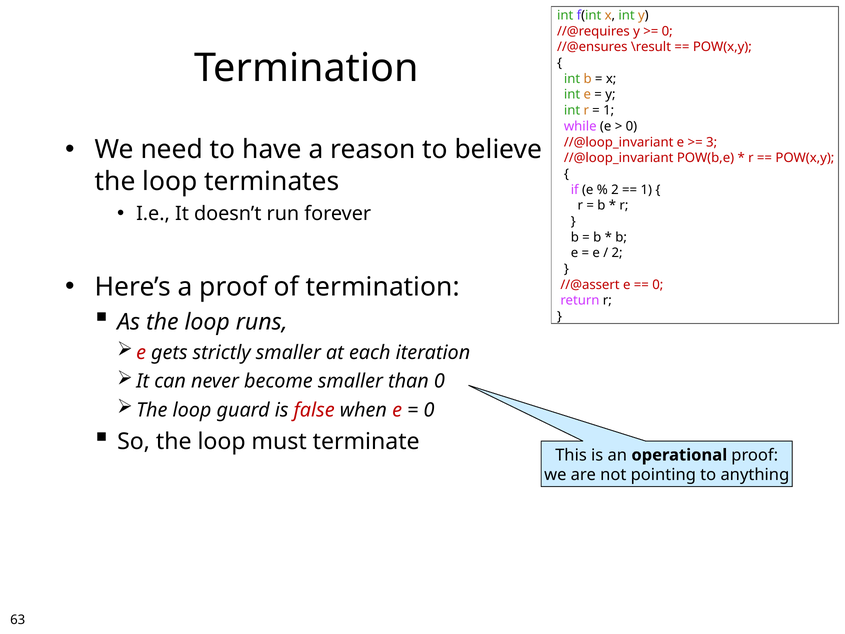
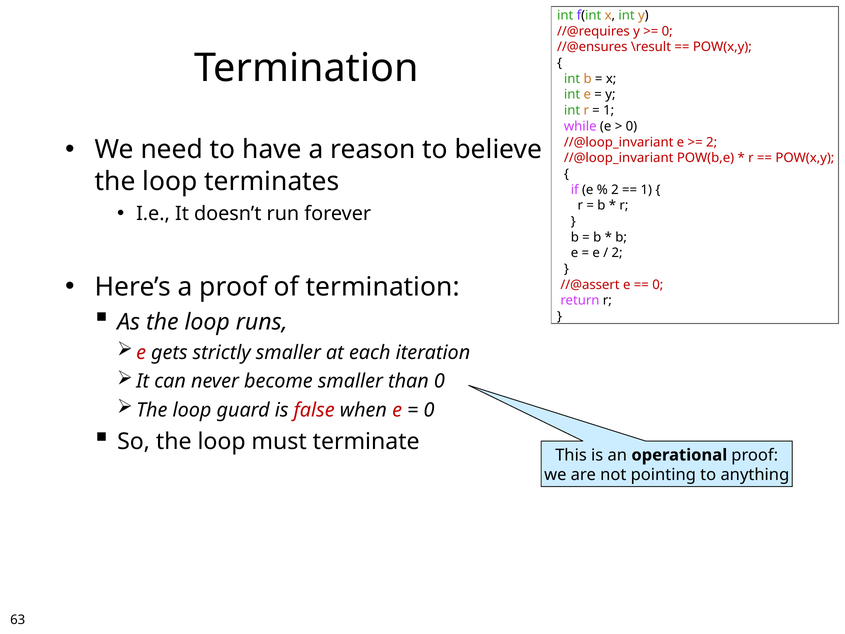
3: 3 -> 2 (712, 142)
